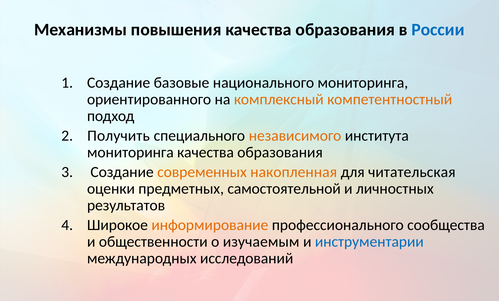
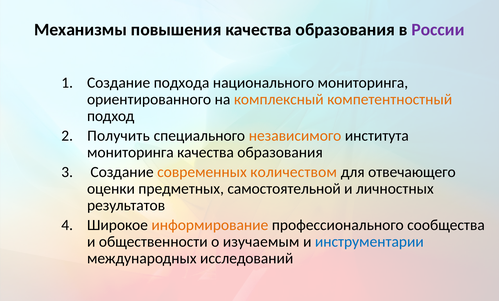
России colour: blue -> purple (438, 30)
базовые: базовые -> подхода (182, 83)
накопленная: накопленная -> количеством (294, 172)
читательская: читательская -> отвечающего (412, 172)
